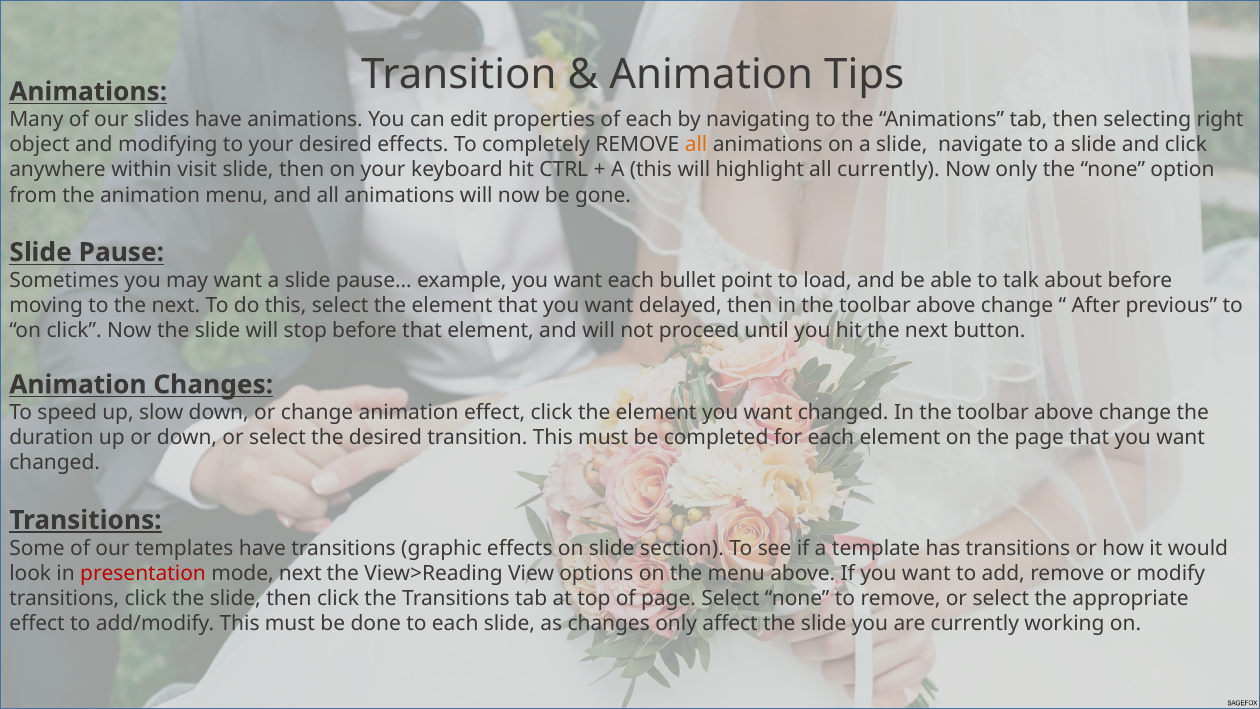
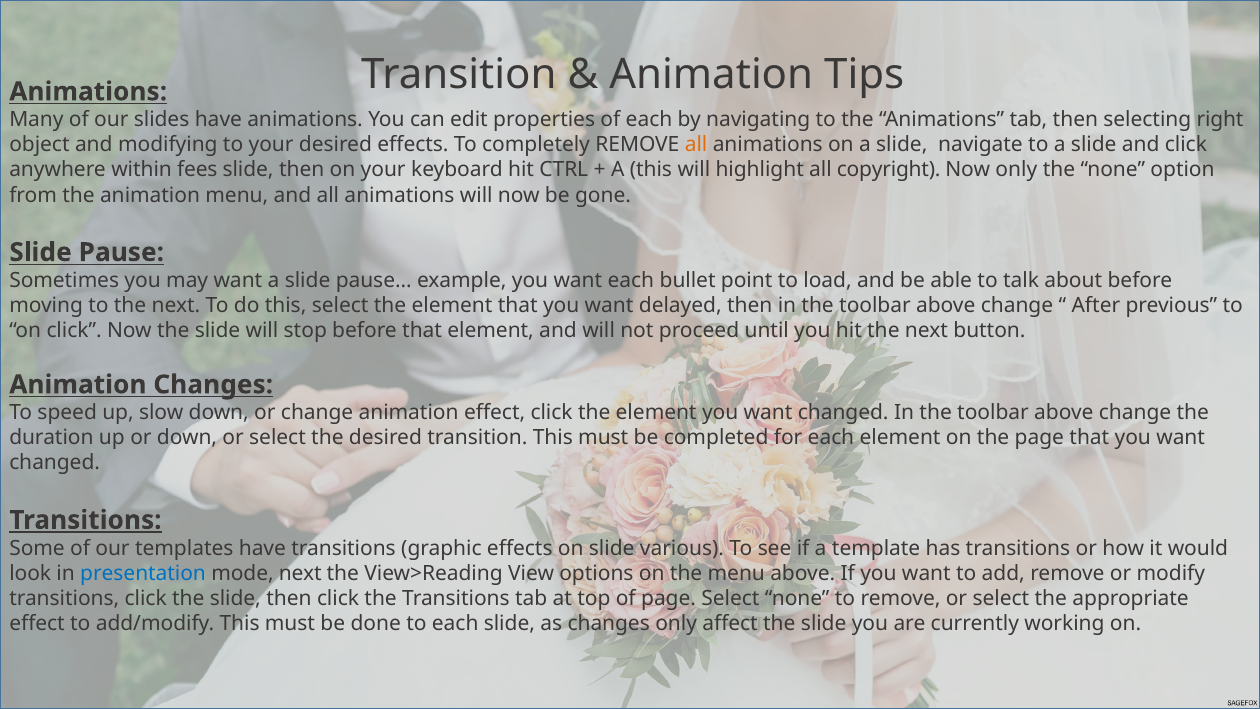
visit: visit -> fees (197, 170)
all currently: currently -> copyright (889, 170)
section: section -> various (682, 548)
presentation colour: red -> blue (143, 573)
